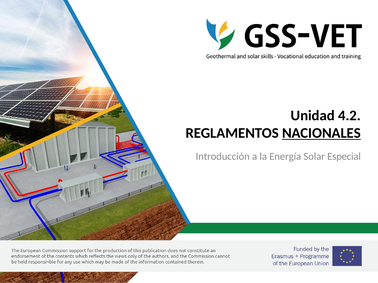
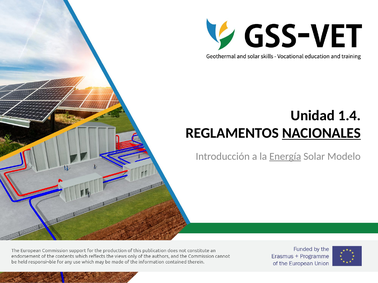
4.2: 4.2 -> 1.4 (349, 116)
Energía underline: none -> present (285, 157)
Especial: Especial -> Modelo (344, 157)
